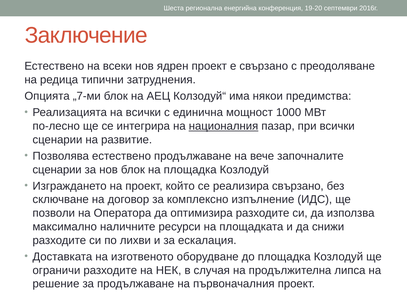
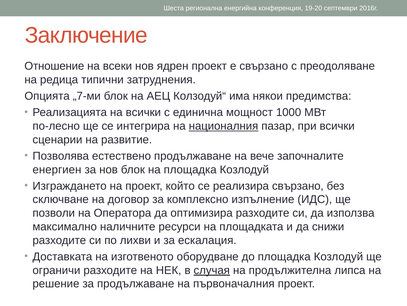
Естествено: Естествено -> Отношение (54, 66)
сценарии: сценарии -> енергиен (57, 169)
случая underline: none -> present (212, 270)
